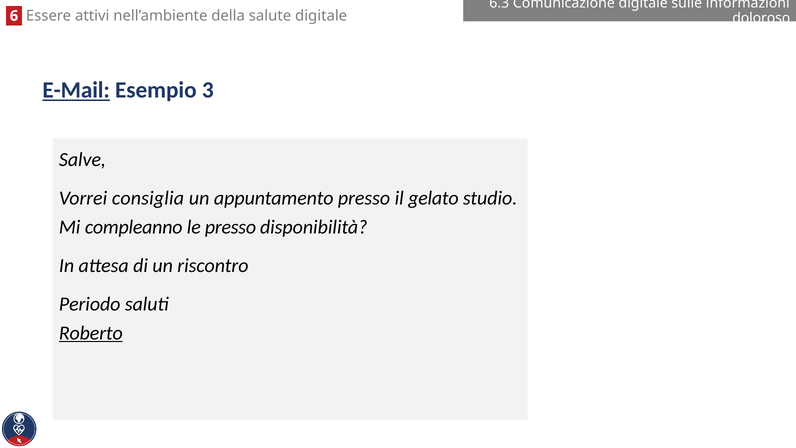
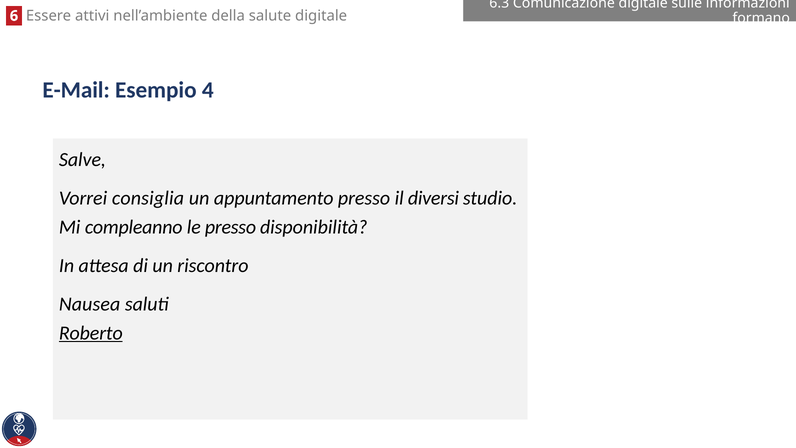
doloroso: doloroso -> formano (761, 18)
E-Mail underline: present -> none (76, 90)
3: 3 -> 4 (208, 90)
gelato: gelato -> diversi (433, 198)
Periodo: Periodo -> Nausea (90, 304)
